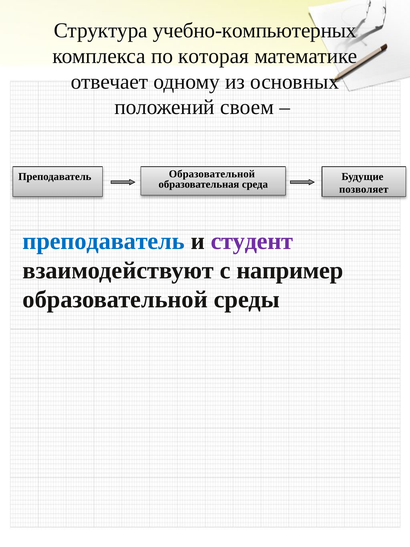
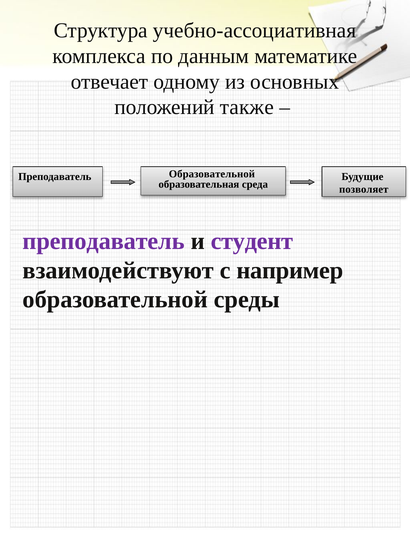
учебно-компьютерных: учебно-компьютерных -> учебно-ассоциативная (255, 31)
которая: которая -> данным (214, 56)
своем: своем -> также (247, 107)
преподаватель colour: blue -> purple (104, 241)
